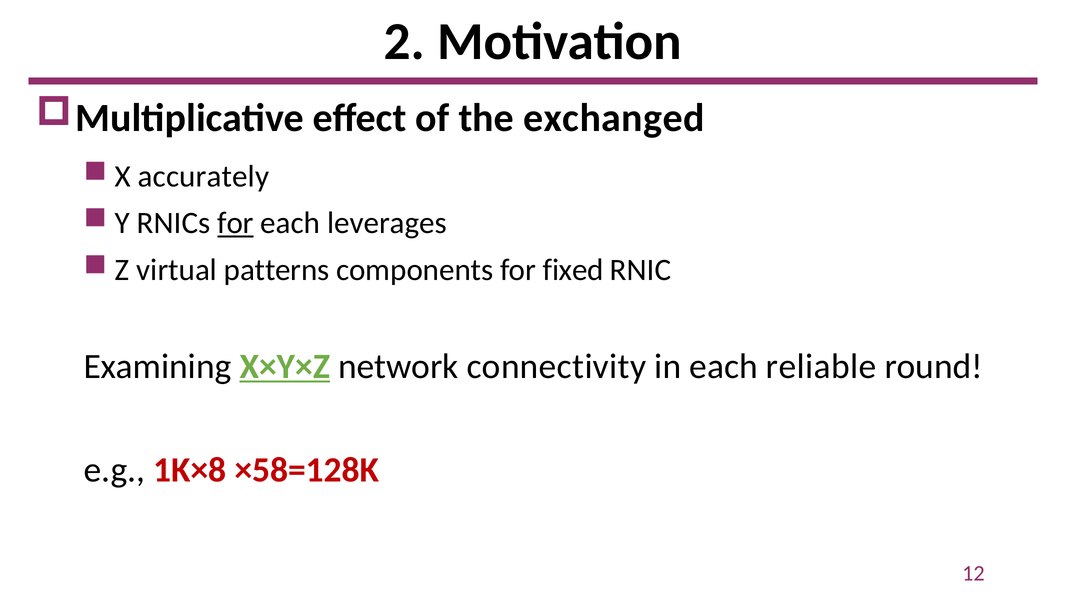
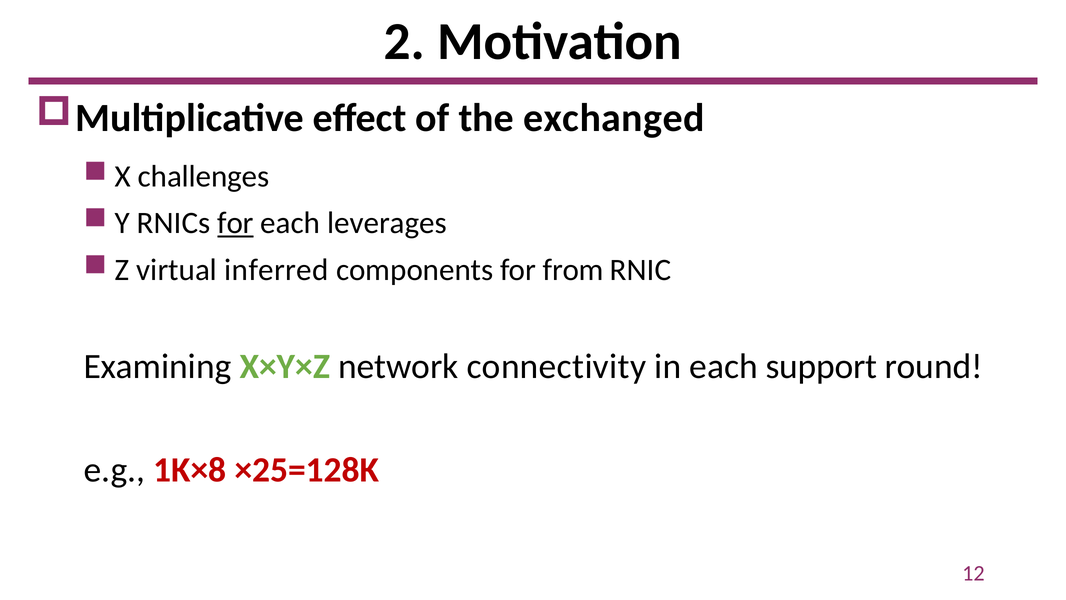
accurately: accurately -> challenges (204, 176)
patterns: patterns -> inferred (276, 270)
fixed: fixed -> from (573, 270)
X×Y×Z underline: present -> none (285, 366)
reliable: reliable -> support (821, 366)
×58=128K: ×58=128K -> ×25=128K (307, 470)
